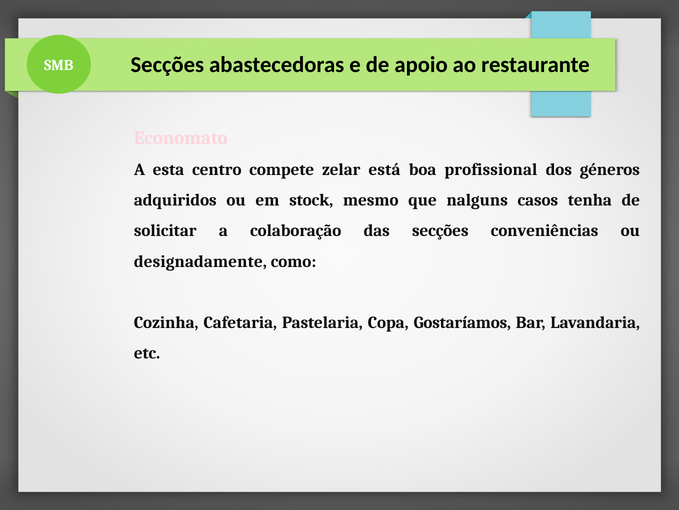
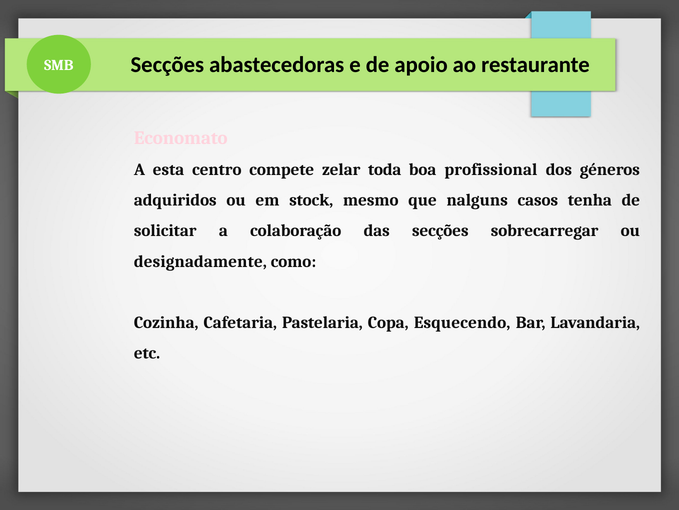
está: está -> toda (385, 169)
conveniências: conveniências -> sobrecarregar (545, 230)
Gostaríamos: Gostaríamos -> Esquecendo (462, 322)
